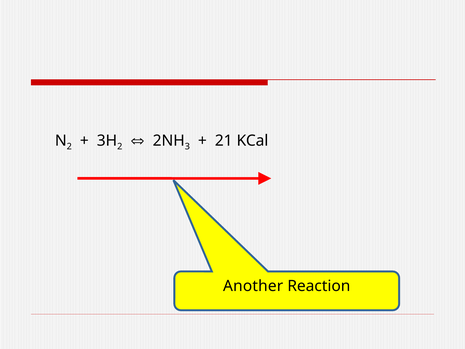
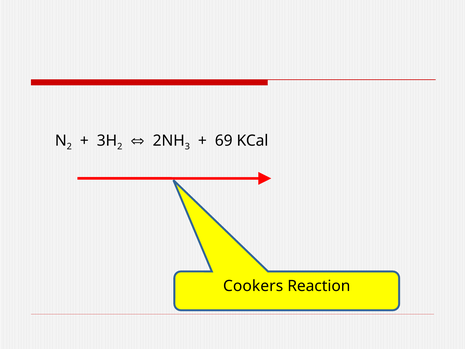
21: 21 -> 69 (224, 141)
Another: Another -> Cookers (253, 286)
